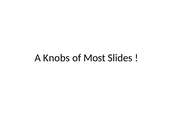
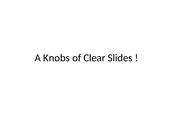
Most: Most -> Clear (94, 58)
